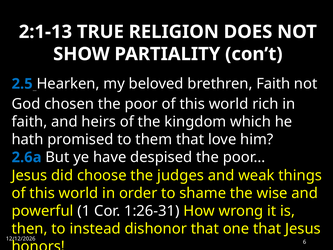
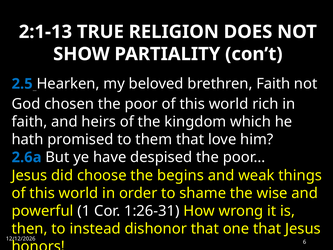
judges: judges -> begins (181, 175)
